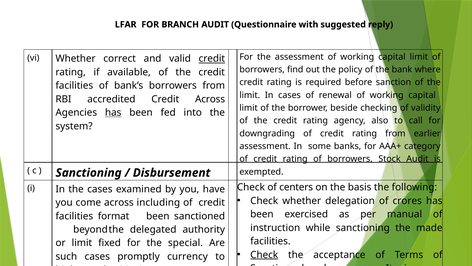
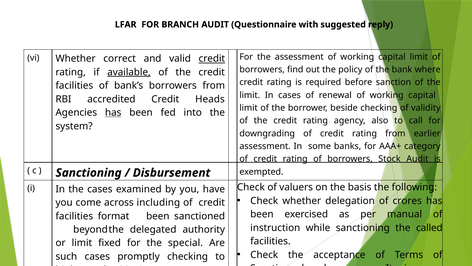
available underline: none -> present (129, 72)
Credit Across: Across -> Heads (210, 99)
centers: centers -> valuers (296, 187)
made: made -> called (429, 227)
Check underline: present -> none (264, 254)
promptly currency: currency -> checking (188, 256)
